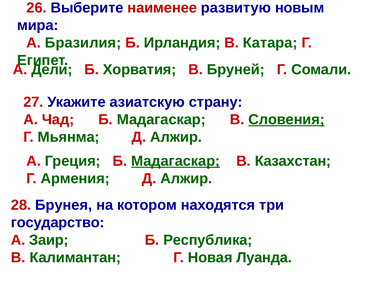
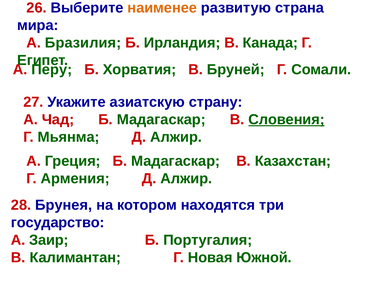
наименее colour: red -> orange (162, 8)
новым: новым -> страна (300, 8)
Катара: Катара -> Канада (270, 43)
Дели: Дели -> Перу (52, 69)
Мадагаскар underline: present -> none (176, 161)
Республика: Республика -> Португалия (208, 240)
Луанда: Луанда -> Южной (264, 257)
